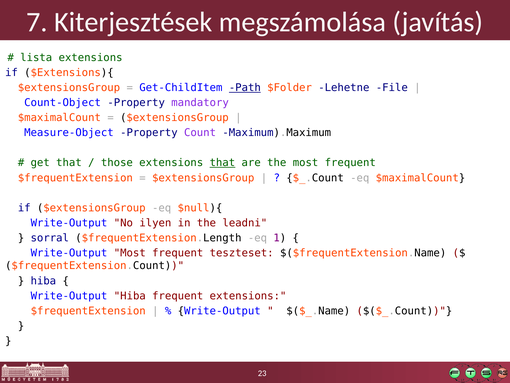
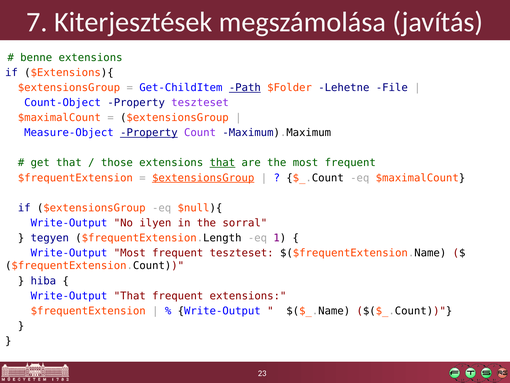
lista: lista -> benne (36, 57)
Property mandatory: mandatory -> teszteset (200, 103)
Property underline: none -> present (149, 133)
$extensionsGroup underline: none -> present (203, 178)
leadni: leadni -> sorral (245, 223)
sorral: sorral -> tegyen (50, 238)
Write-Output Hiba: Hiba -> That (130, 296)
